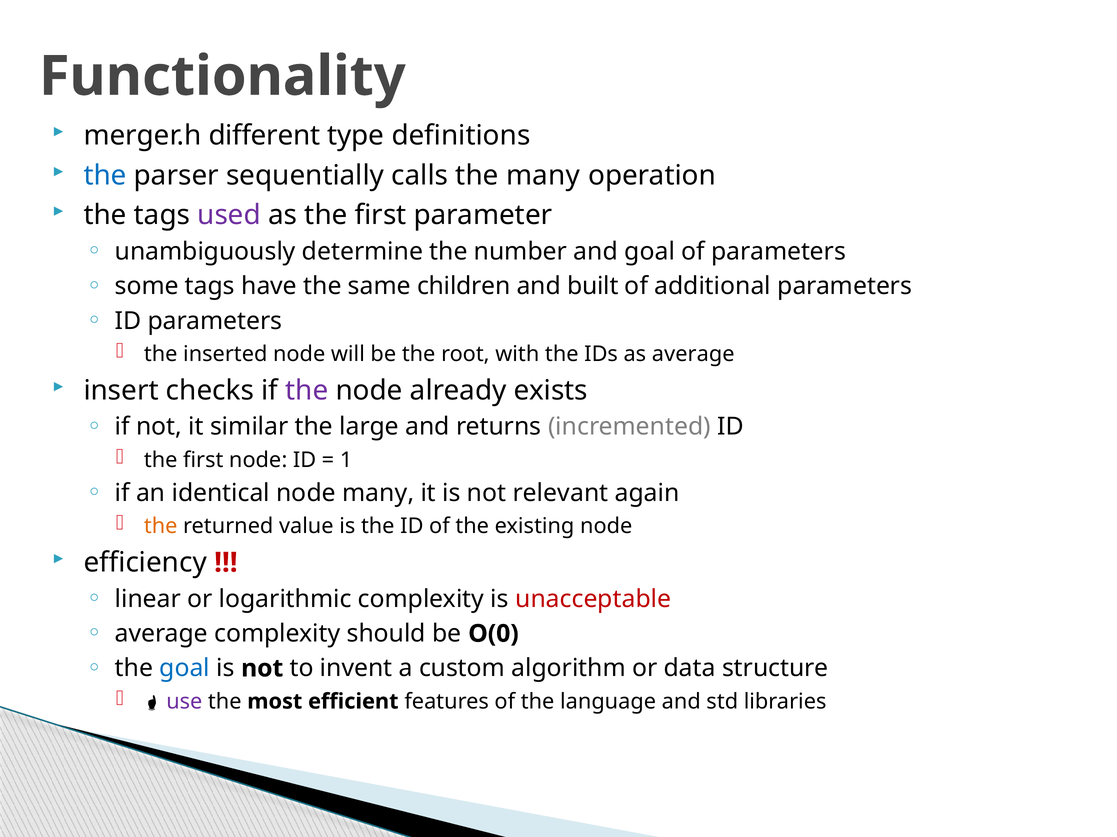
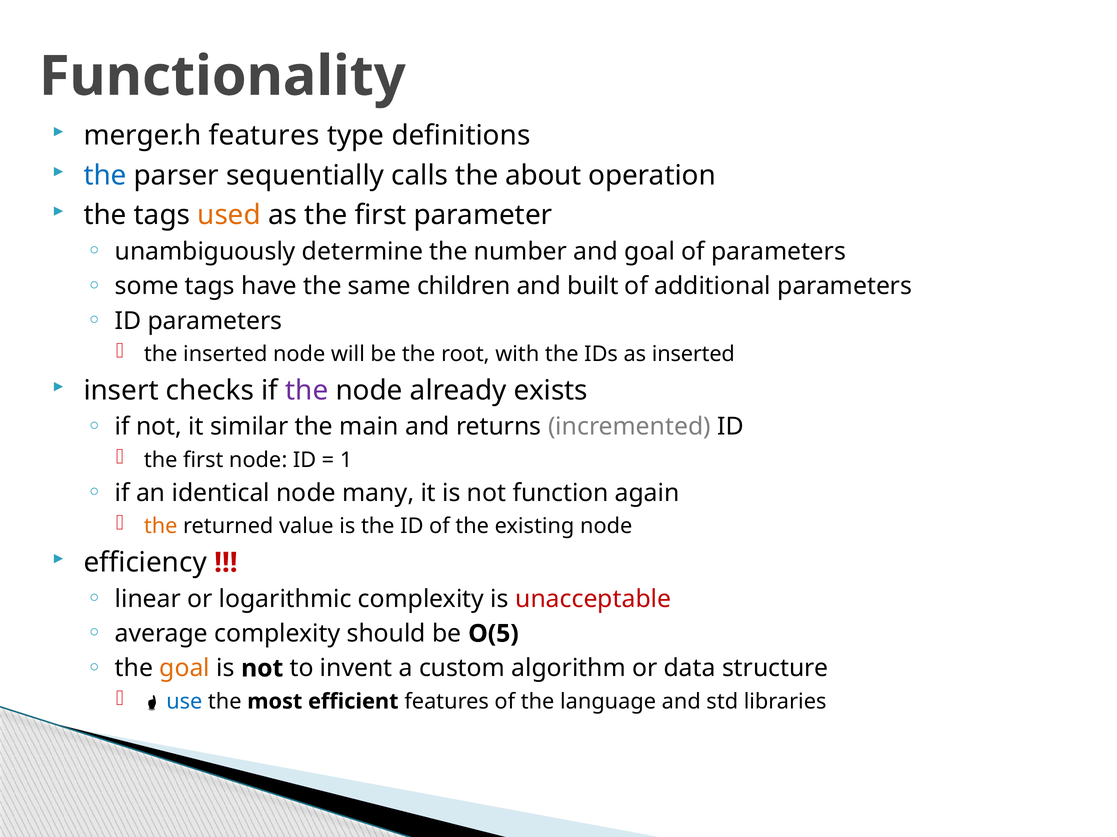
merger.h different: different -> features (264, 136)
the many: many -> about (543, 176)
used colour: purple -> orange (229, 215)
as average: average -> inserted (693, 354)
large: large -> main (369, 427)
relevant: relevant -> function (561, 493)
O(0: O(0 -> O(5 (493, 634)
goal colour: blue -> orange (185, 669)
use colour: purple -> blue (184, 702)
